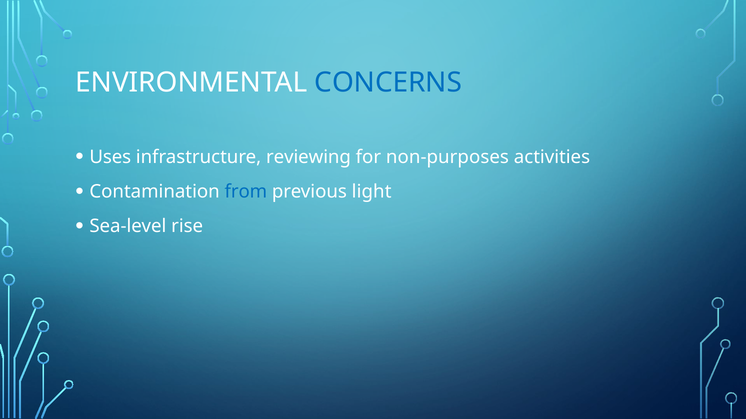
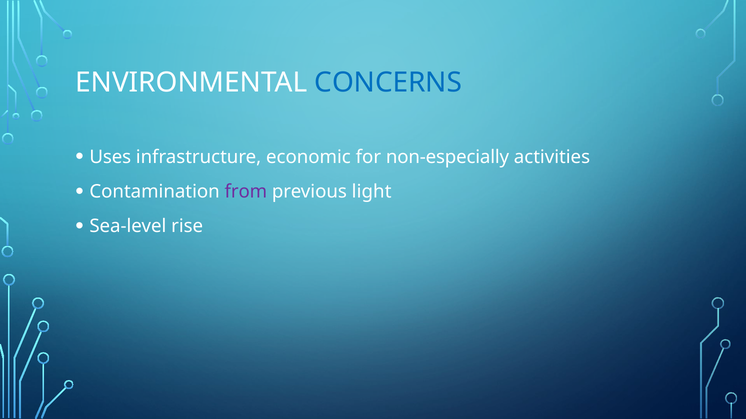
reviewing: reviewing -> economic (308, 157)
non-purposes: non-purposes -> non-especially (448, 157)
from colour: blue -> purple (246, 192)
